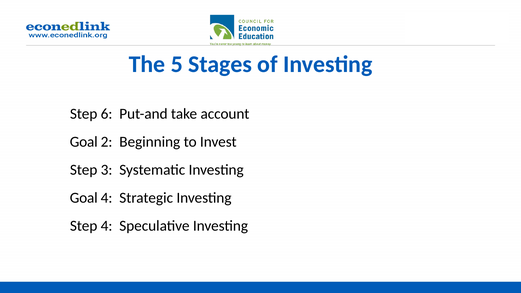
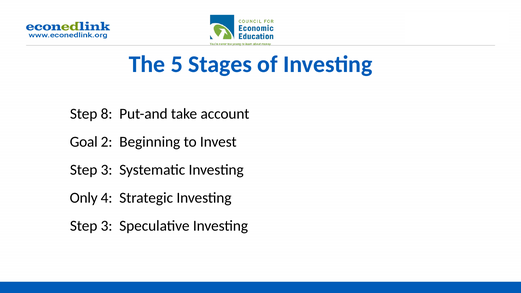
6: 6 -> 8 (107, 114)
Goal: Goal -> Only (84, 198)
4: 4 -> 3 (107, 226)
